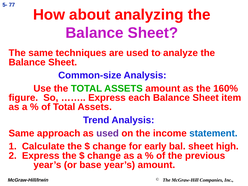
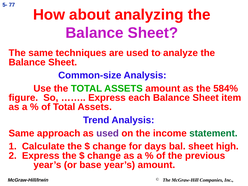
160%: 160% -> 584% (226, 88)
statement colour: blue -> green (213, 133)
early: early -> days (155, 146)
